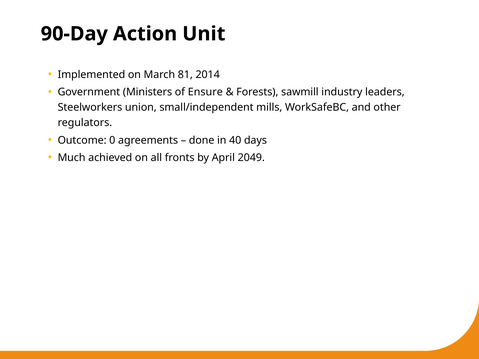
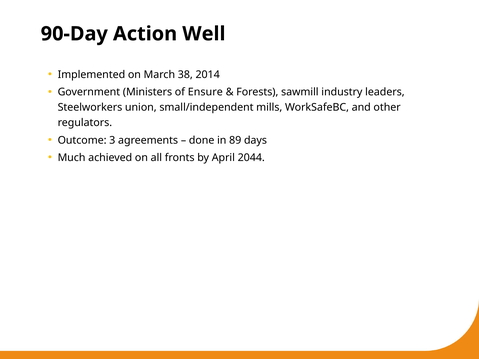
Unit: Unit -> Well (204, 34)
81: 81 -> 38 (185, 75)
0: 0 -> 3 (112, 140)
40: 40 -> 89 (235, 140)
2049: 2049 -> 2044 (251, 158)
